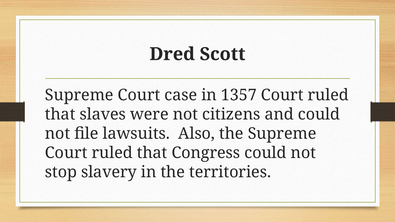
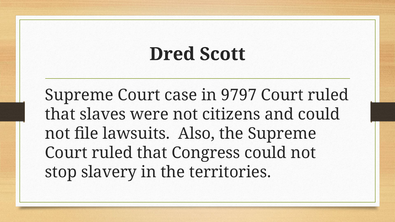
1357: 1357 -> 9797 (239, 95)
